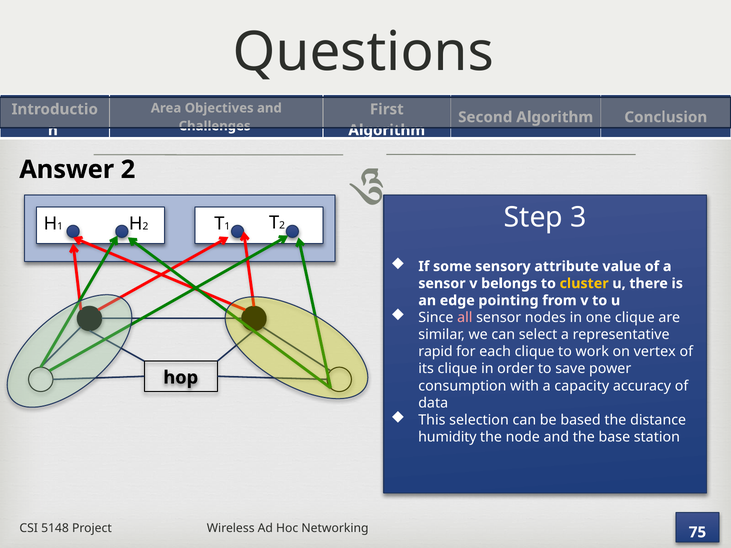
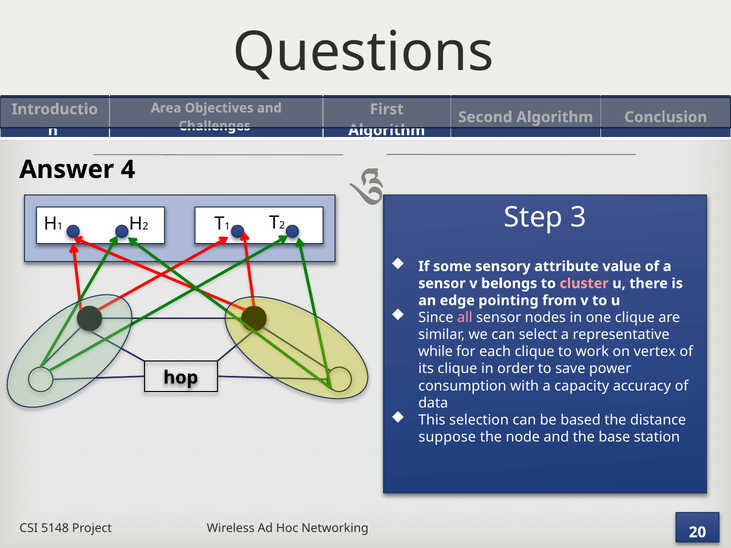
Answer 2: 2 -> 4 (128, 170)
cluster colour: yellow -> pink (584, 284)
rapid: rapid -> while (436, 352)
humidity: humidity -> suppose (447, 437)
75: 75 -> 20 (697, 533)
